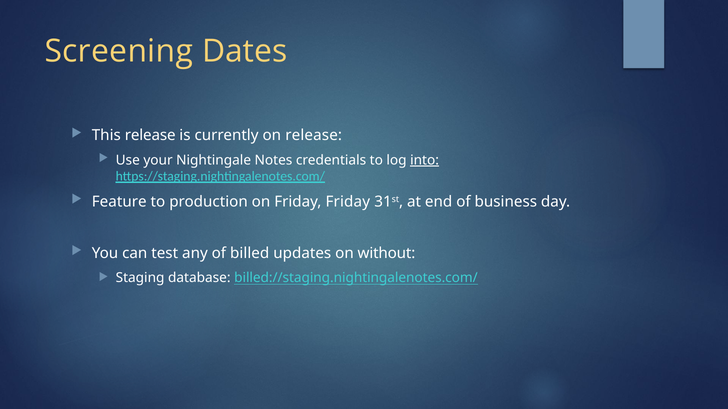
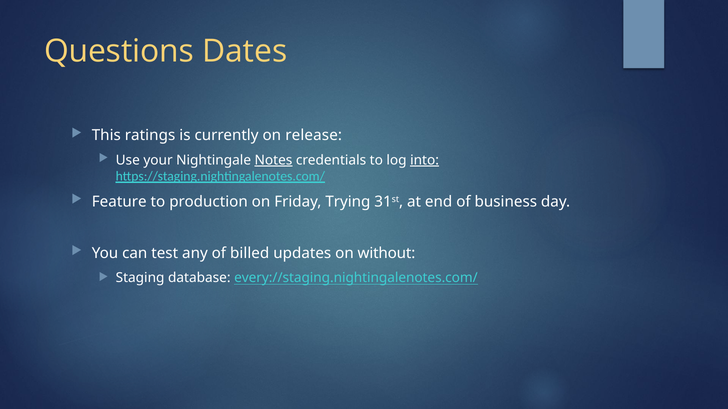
Screening: Screening -> Questions (119, 51)
This release: release -> ratings (150, 135)
Notes underline: none -> present (273, 160)
Friday Friday: Friday -> Trying (348, 202)
billed://staging.nightingalenotes.com/: billed://staging.nightingalenotes.com/ -> every://staging.nightingalenotes.com/ (356, 278)
